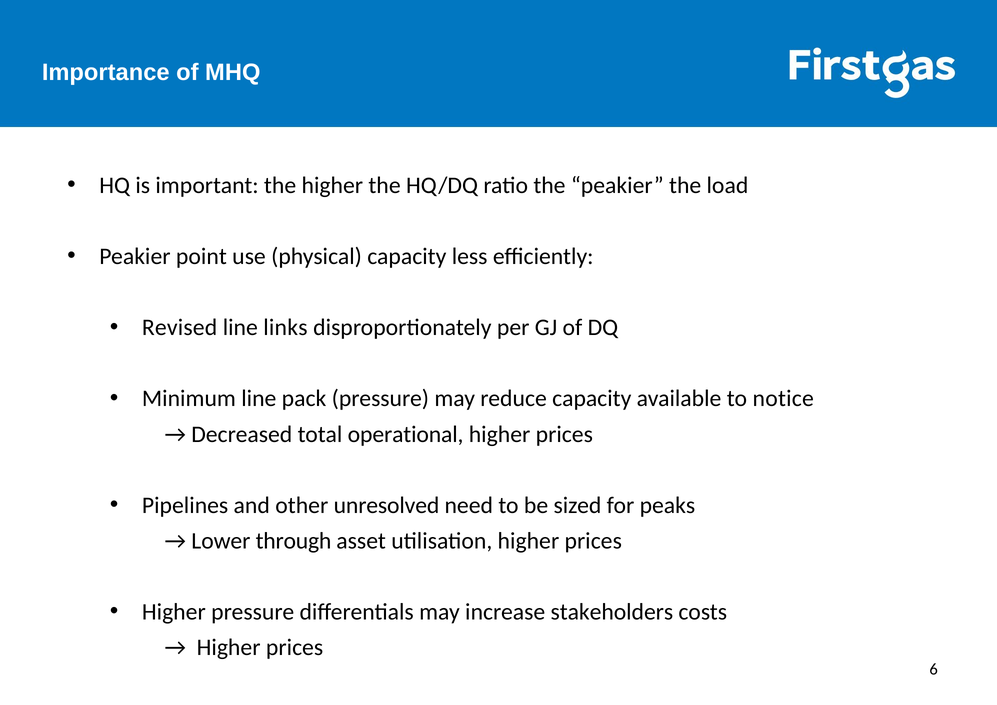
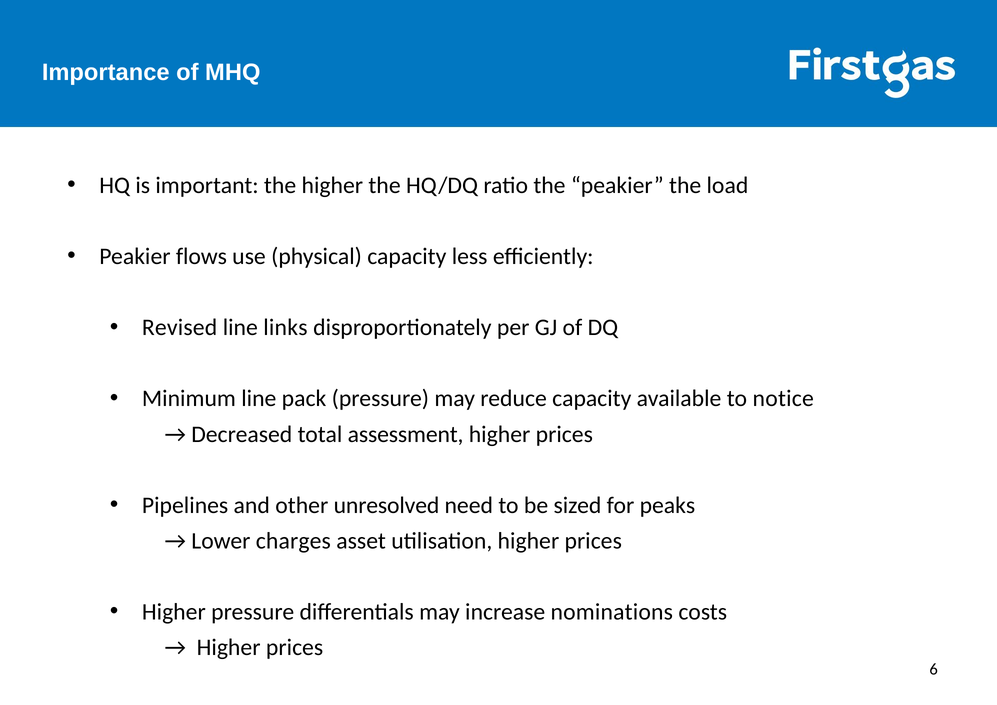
point: point -> flows (201, 256)
operational: operational -> assessment (406, 434)
through: through -> charges (293, 541)
stakeholders: stakeholders -> nominations (612, 612)
